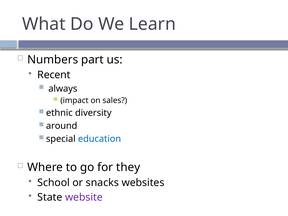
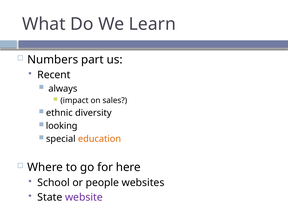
around: around -> looking (62, 126)
education colour: blue -> orange (100, 139)
they: they -> here (128, 167)
snacks: snacks -> people (102, 183)
